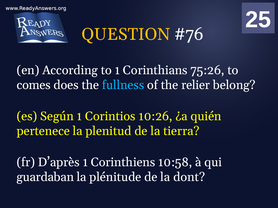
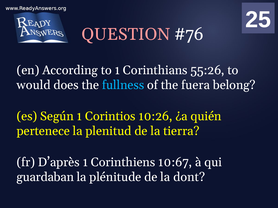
QUESTION colour: yellow -> pink (126, 34)
75:26: 75:26 -> 55:26 (208, 70)
comes: comes -> would (34, 85)
relier: relier -> fuera (196, 85)
10:58: 10:58 -> 10:67 (175, 163)
